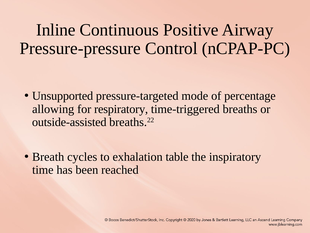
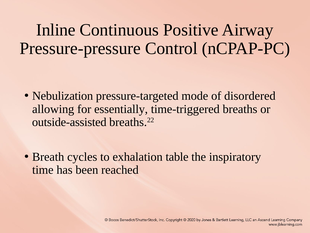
Unsupported: Unsupported -> Nebulization (63, 96)
percentage: percentage -> disordered (250, 96)
respiratory: respiratory -> essentially (121, 109)
